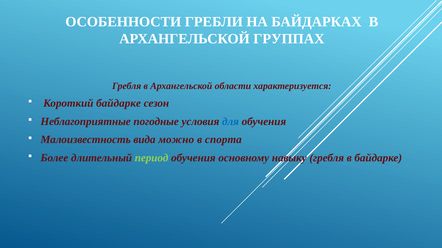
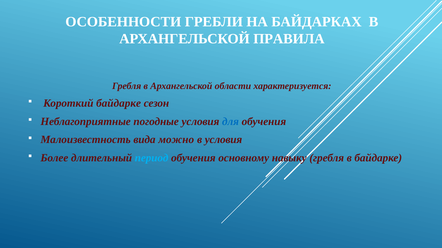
ГРУППАХ: ГРУППАХ -> ПРАВИЛА (289, 39)
в спорта: спорта -> условия (223, 140)
период colour: light green -> light blue (152, 158)
